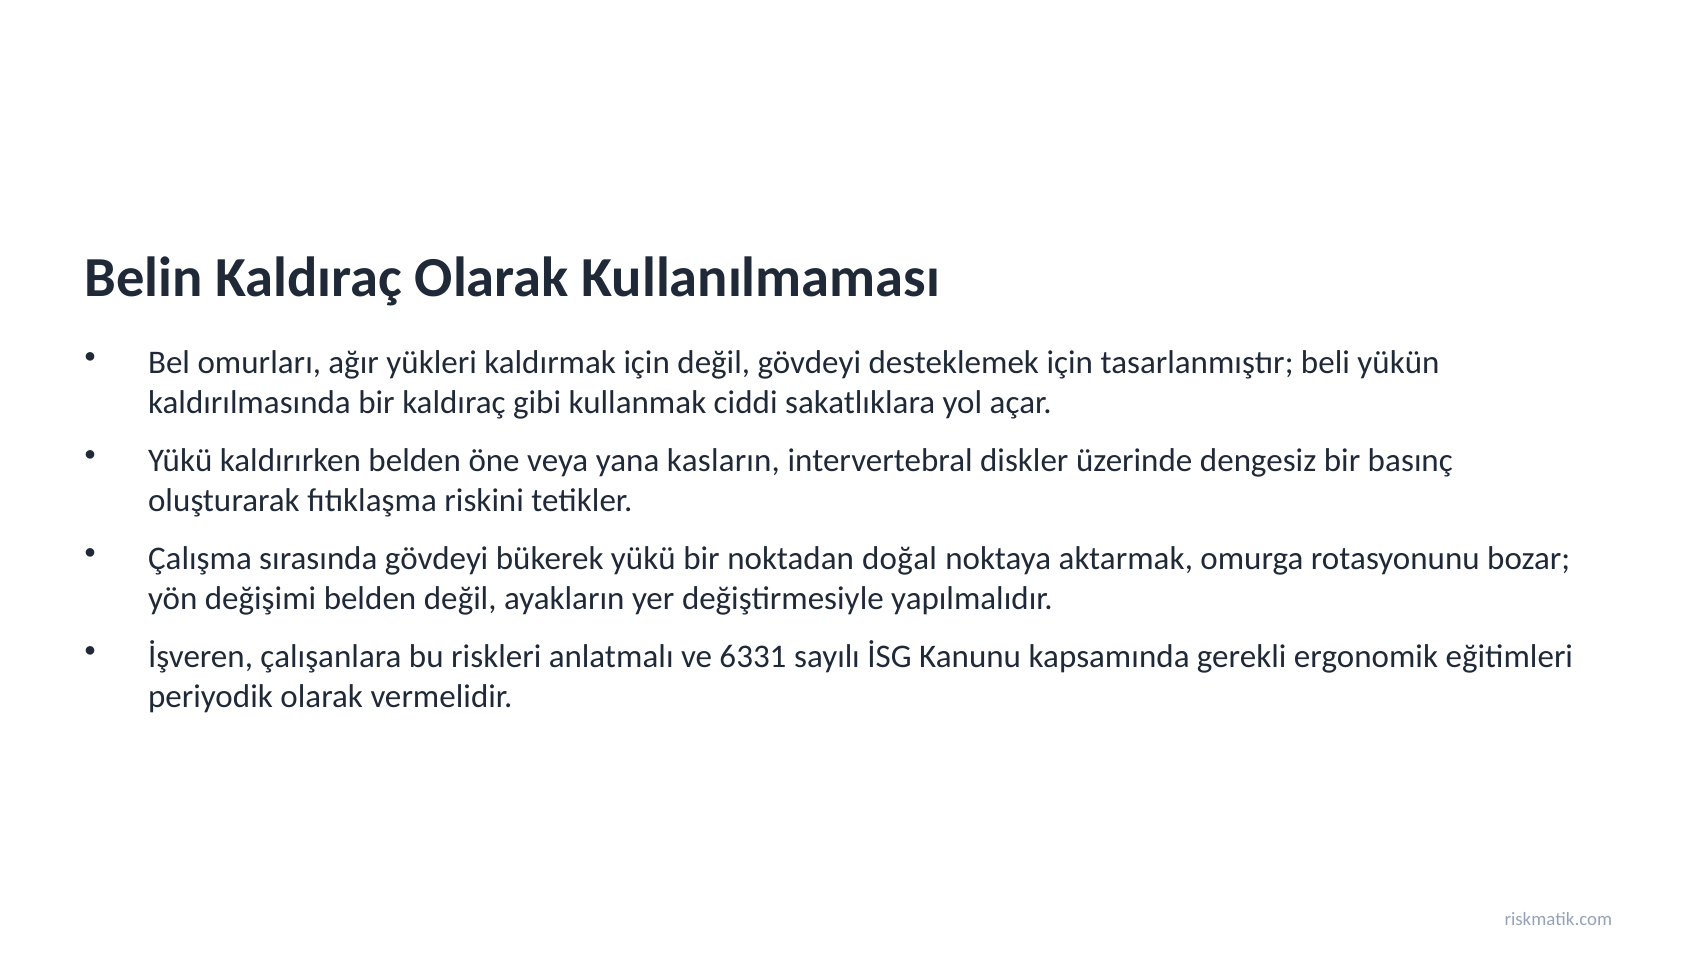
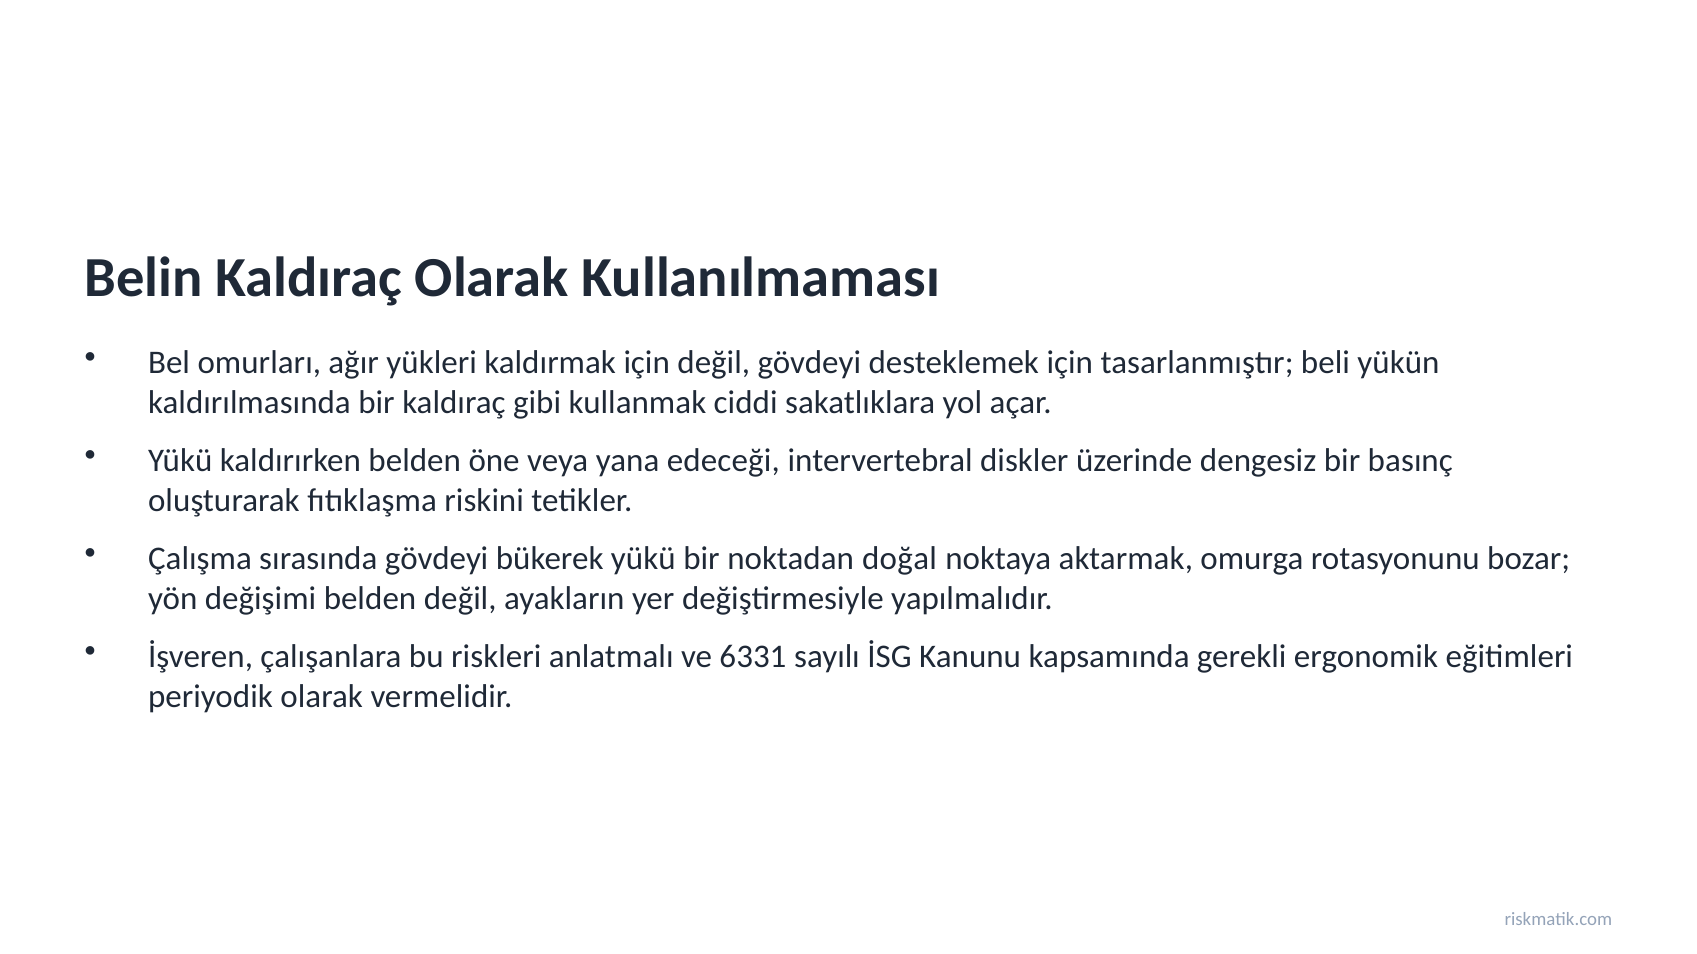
kasların: kasların -> edeceği (723, 461)
